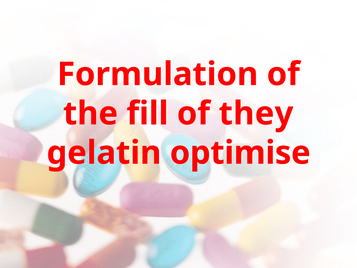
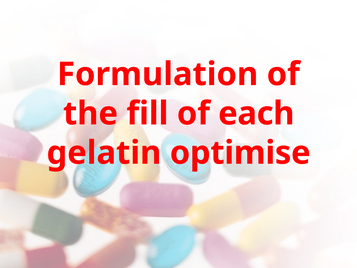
they: they -> each (256, 114)
